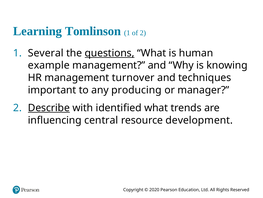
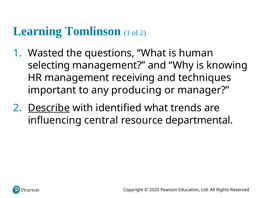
Several: Several -> Wasted (46, 53)
questions underline: present -> none (110, 53)
example: example -> selecting (49, 65)
turnover: turnover -> receiving (133, 77)
development: development -> departmental (199, 120)
